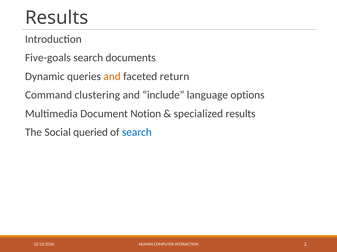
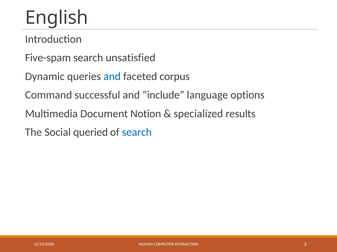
Results: Results -> English (57, 18)
Five-goals: Five-goals -> Five-spam (48, 58)
documents: documents -> unsatisfied (131, 58)
and colour: orange -> blue (112, 77)
return: return -> corpus (175, 77)
clustering: clustering -> successful (97, 95)
